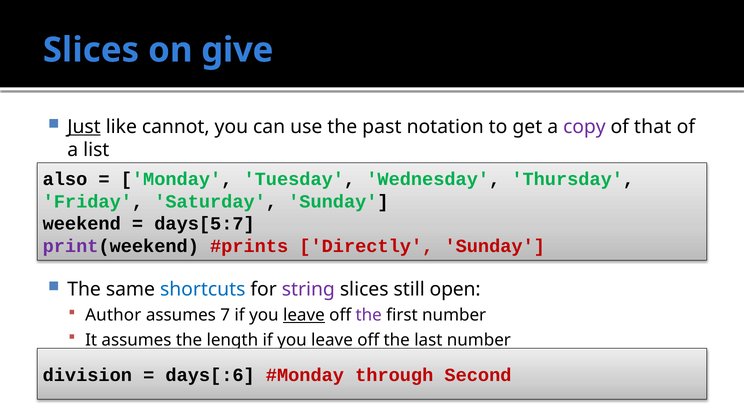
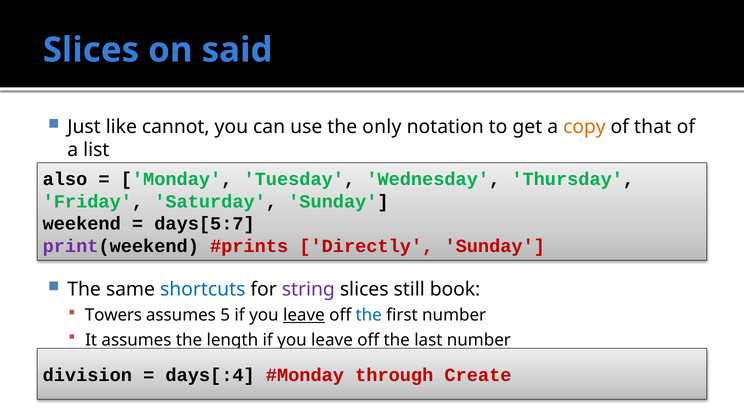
give: give -> said (237, 50)
Just underline: present -> none (84, 127)
past: past -> only (382, 127)
copy colour: purple -> orange (584, 127)
open: open -> book (455, 290)
Author: Author -> Towers (113, 316)
7: 7 -> 5 (225, 316)
the colour: purple -> blue (369, 316)
days[:6: days[:6 -> days[:4 (210, 376)
Second: Second -> Create (478, 376)
